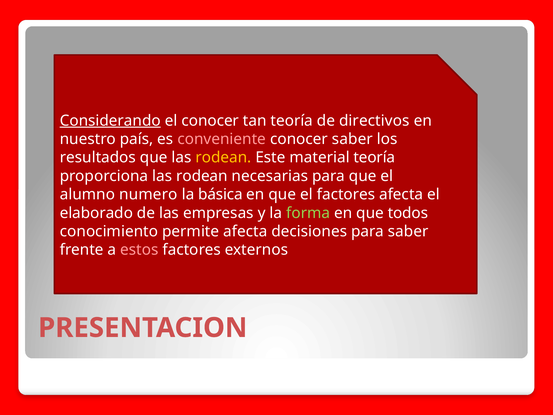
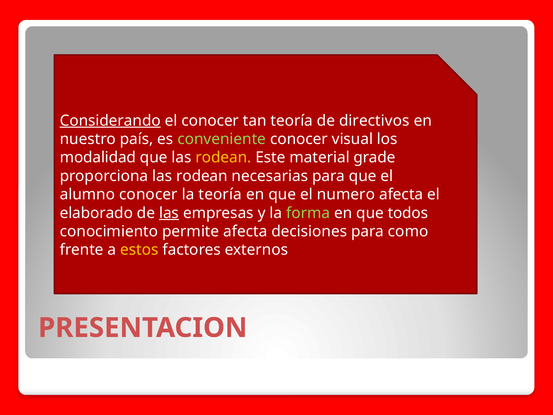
conveniente colour: pink -> light green (222, 139)
conocer saber: saber -> visual (352, 139)
resultados: resultados -> modalidad (98, 157)
material teoría: teoría -> grade (374, 157)
alumno numero: numero -> conocer (148, 194)
la básica: básica -> teoría (220, 194)
el factores: factores -> numero (346, 194)
las underline: none -> present (169, 213)
para saber: saber -> como (408, 231)
estos colour: pink -> yellow (139, 250)
